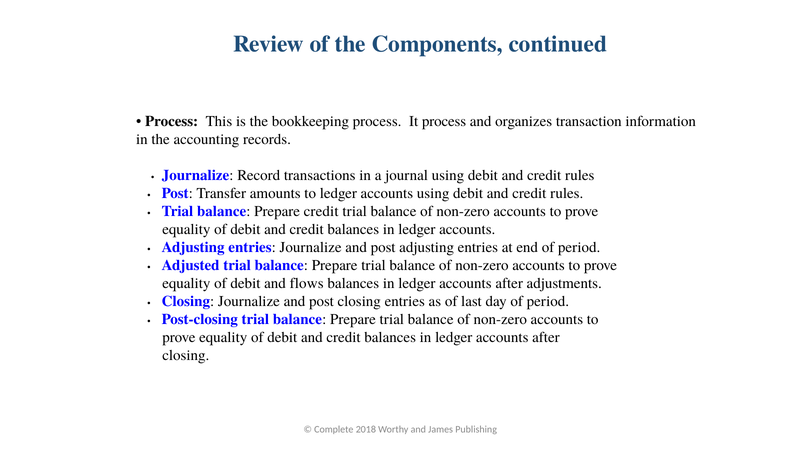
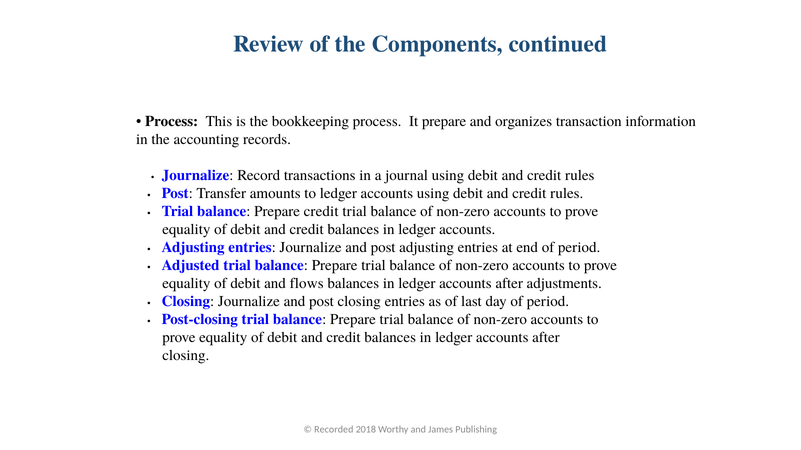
It process: process -> prepare (444, 121)
Complete: Complete -> Recorded (334, 430)
